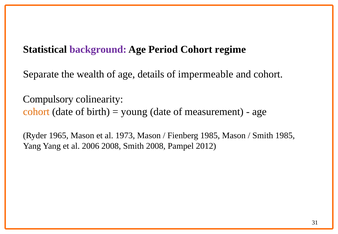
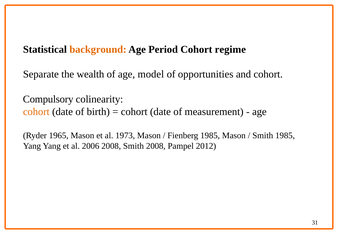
background colour: purple -> orange (98, 49)
details: details -> model (151, 74)
impermeable: impermeable -> opportunities (206, 74)
young: young -> cohort (134, 112)
